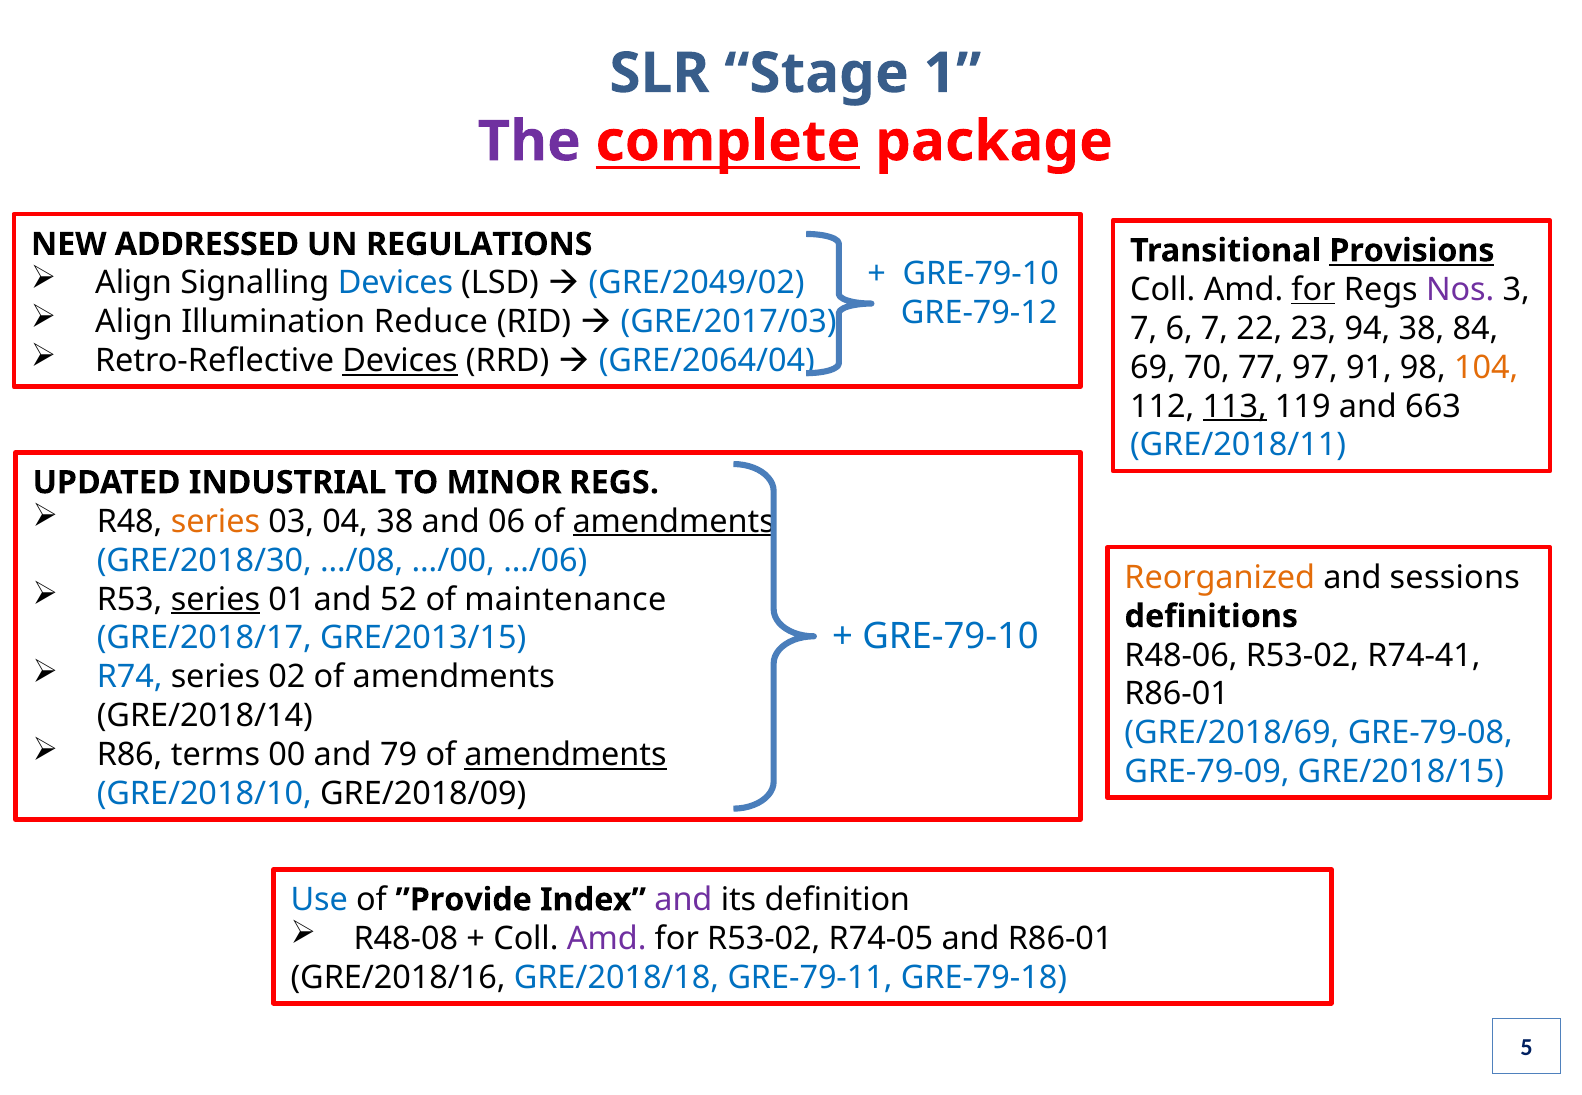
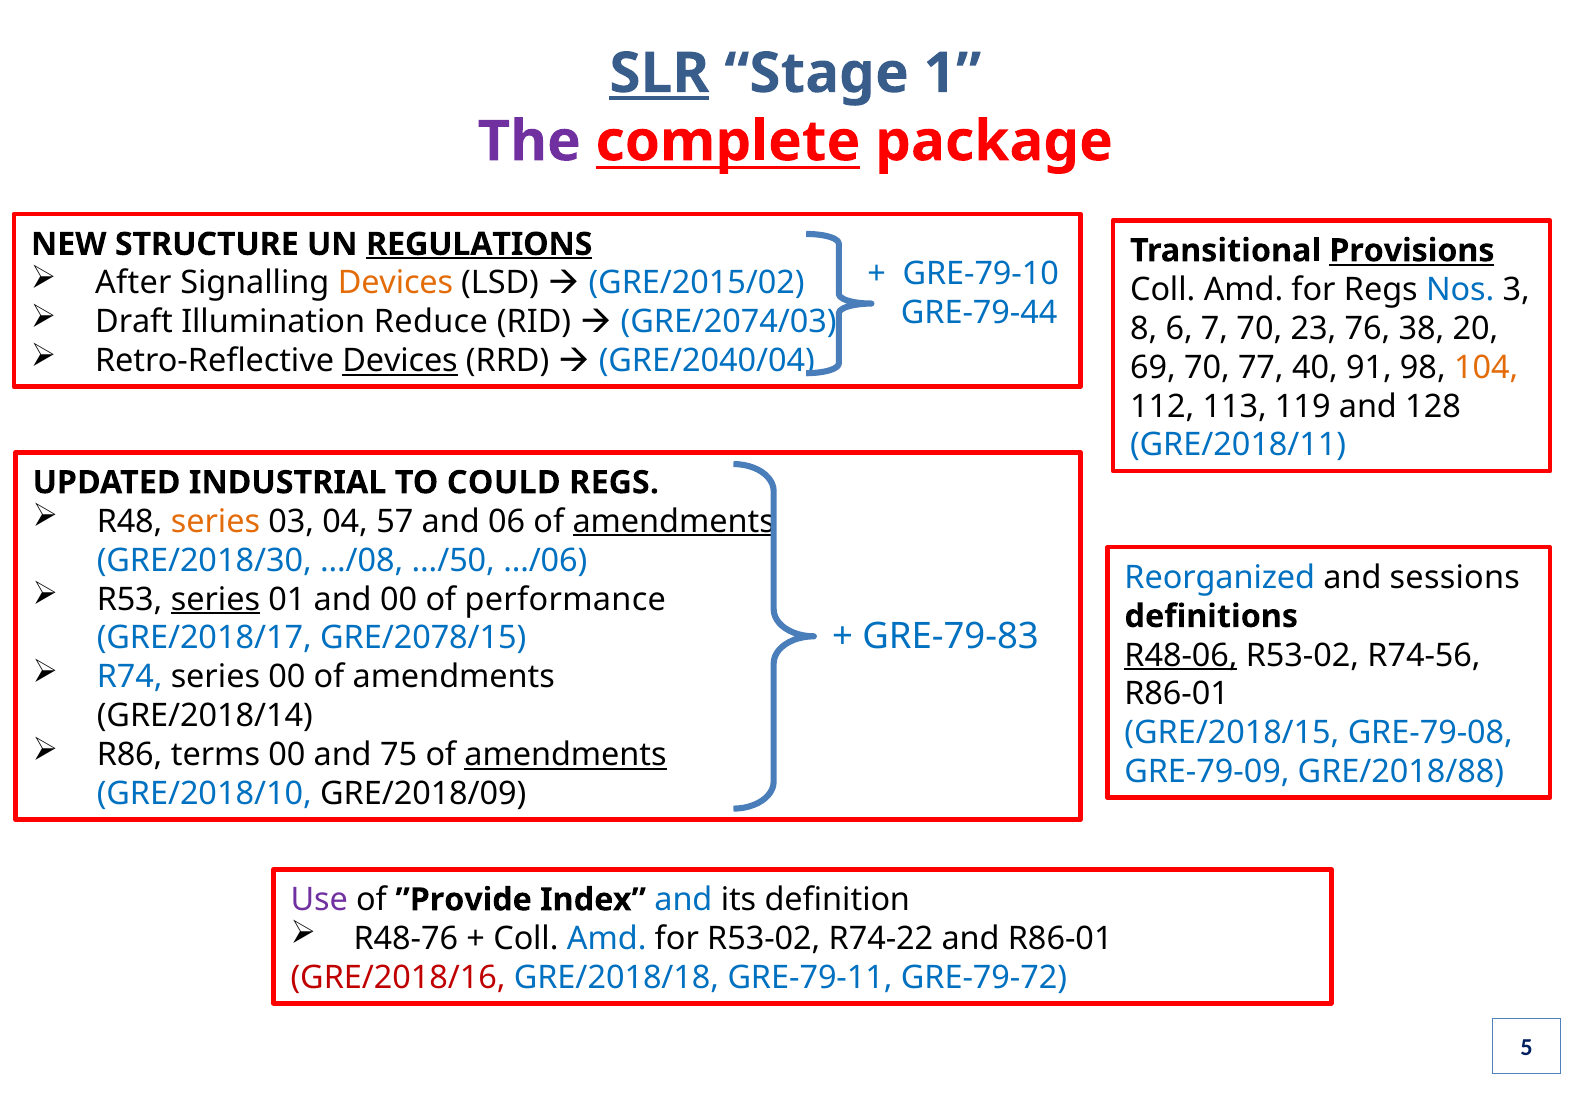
SLR underline: none -> present (659, 73)
ADDRESSED: ADDRESSED -> STRUCTURE (207, 244)
REGULATIONS underline: none -> present (479, 244)
Align: Align -> After (133, 283)
Devices colour: blue -> orange (395, 283)
GRE/2049/02: GRE/2049/02 -> GRE/2015/02 (697, 283)
for underline: present -> none (1313, 290)
Nos colour: purple -> blue (1460, 290)
GRE-79-12: GRE-79-12 -> GRE-79-44 (979, 313)
Align: Align -> Draft (134, 322)
GRE/2017/03: GRE/2017/03 -> GRE/2074/03 (729, 322)
7: 7 -> 8 (1144, 329)
7 22: 22 -> 70 (1259, 329)
94: 94 -> 76 (1367, 329)
84: 84 -> 20 (1475, 329)
GRE/2064/04: GRE/2064/04 -> GRE/2040/04 (707, 361)
97: 97 -> 40 (1315, 367)
113 underline: present -> none (1235, 406)
663: 663 -> 128 (1433, 406)
MINOR: MINOR -> COULD (504, 483)
04 38: 38 -> 57 (395, 522)
…/00: …/00 -> …/50 (453, 561)
Reorganized colour: orange -> blue (1220, 578)
and 52: 52 -> 00 (399, 599)
maintenance: maintenance -> performance (565, 599)
GRE-79-10: GRE-79-10 -> GRE-79-83 (951, 636)
GRE/2013/15: GRE/2013/15 -> GRE/2078/15 (423, 638)
R48-06 underline: none -> present (1181, 655)
R74-41: R74-41 -> R74-56 (1424, 655)
series 02: 02 -> 00 (287, 677)
GRE/2018/69: GRE/2018/69 -> GRE/2018/15 (1232, 733)
79: 79 -> 75 (399, 755)
GRE/2018/15: GRE/2018/15 -> GRE/2018/88 (1401, 772)
Use colour: blue -> purple (319, 900)
and colour: purple -> blue (683, 900)
R48-08: R48-08 -> R48-76 (406, 939)
Amd colour: purple -> blue (607, 939)
R74-05: R74-05 -> R74-22 (881, 939)
GRE/2018/16 colour: black -> red (398, 978)
GRE-79-18: GRE-79-18 -> GRE-79-72 (984, 978)
